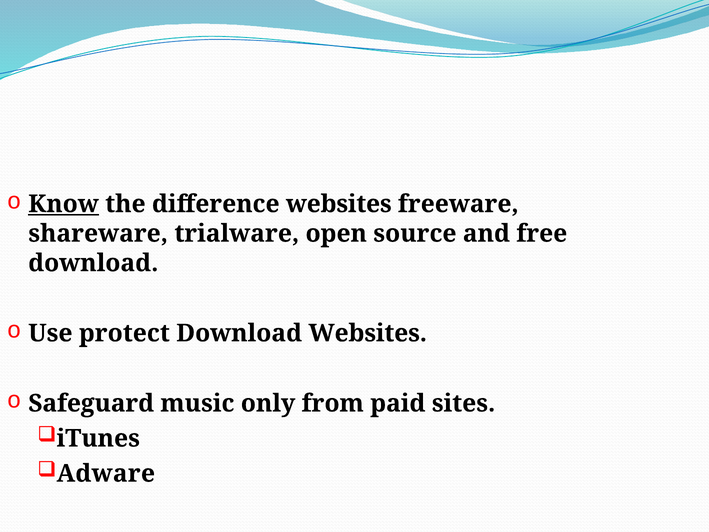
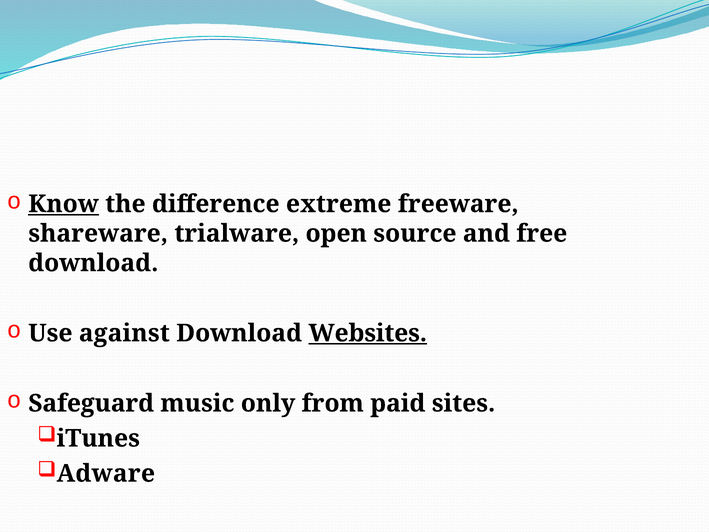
difference websites: websites -> extreme (339, 204)
protect: protect -> against (124, 333)
Websites underline: none -> present (368, 333)
